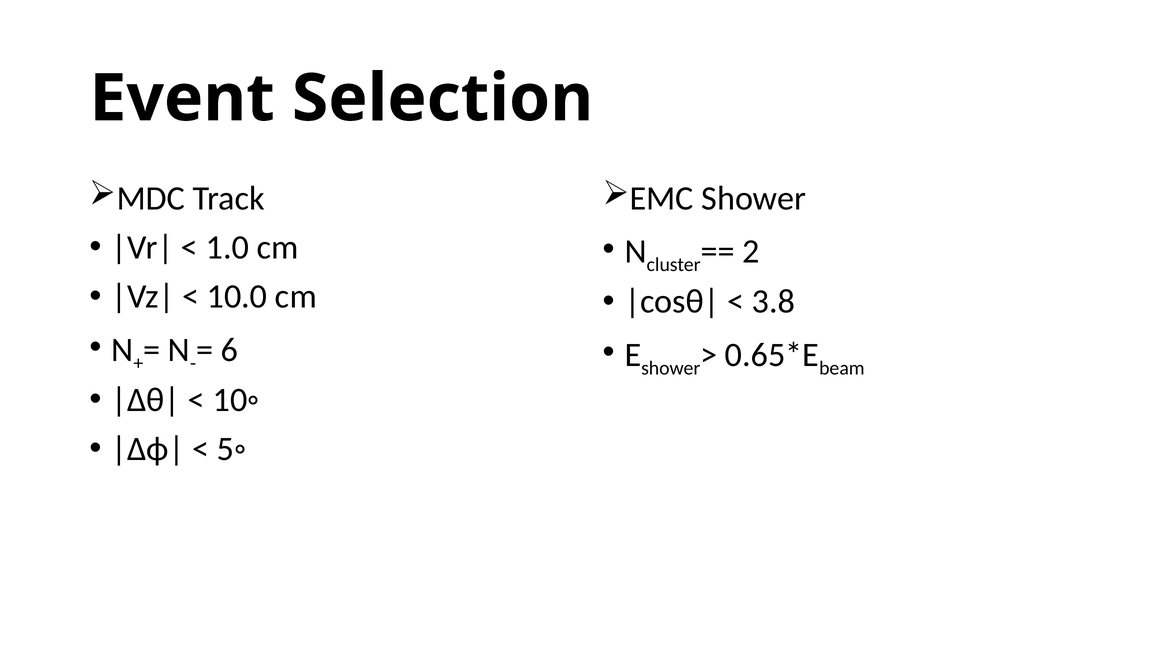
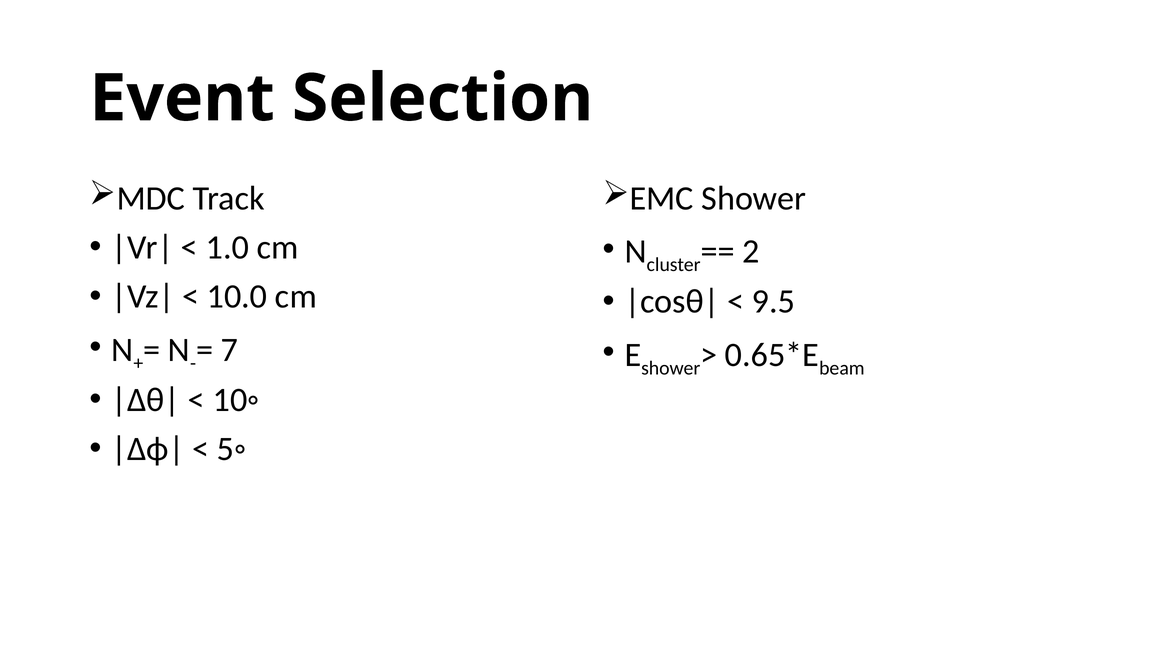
3.8: 3.8 -> 9.5 (774, 302)
6: 6 -> 7 (229, 350)
